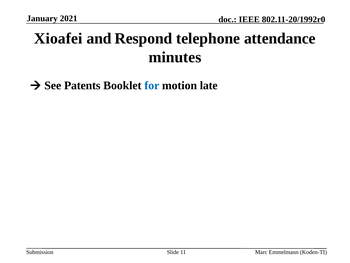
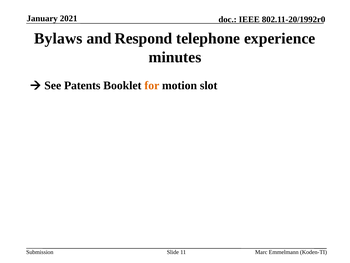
Xioafei: Xioafei -> Bylaws (58, 38)
attendance: attendance -> experience (280, 38)
for colour: blue -> orange (152, 85)
late: late -> slot (209, 85)
